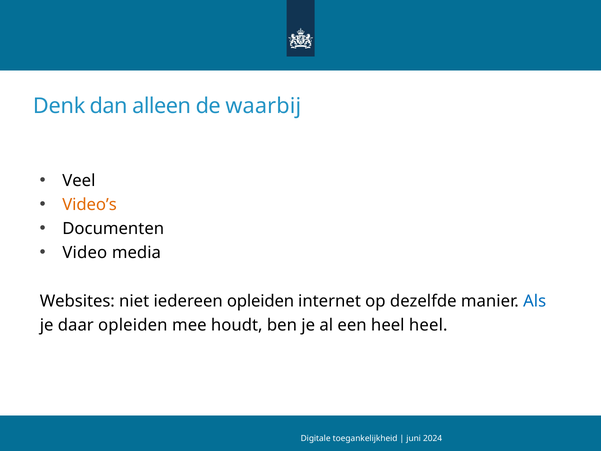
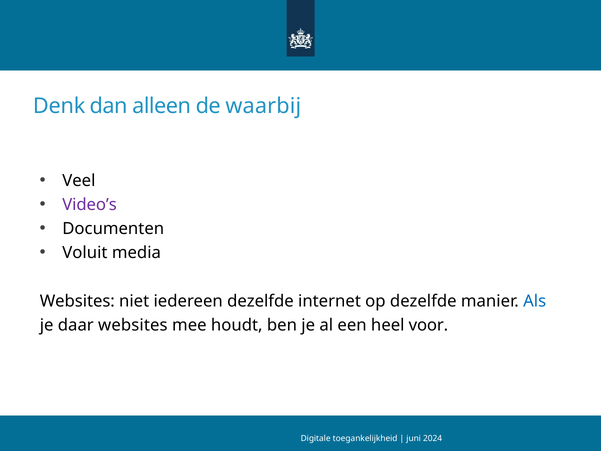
Video’s colour: orange -> purple (90, 205)
Video: Video -> Voluit (85, 253)
iedereen opleiden: opleiden -> dezelfde (260, 301)
daar opleiden: opleiden -> websites (133, 325)
heel heel: heel -> voor (428, 325)
